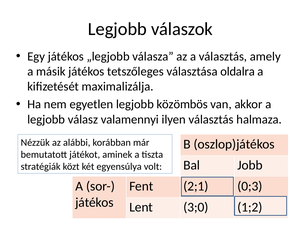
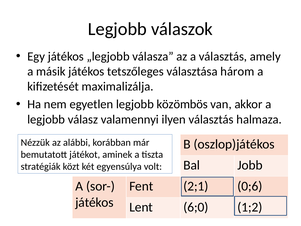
oldalra: oldalra -> három (237, 71)
0;3: 0;3 -> 0;6 (250, 186)
3;0: 3;0 -> 6;0 (196, 207)
